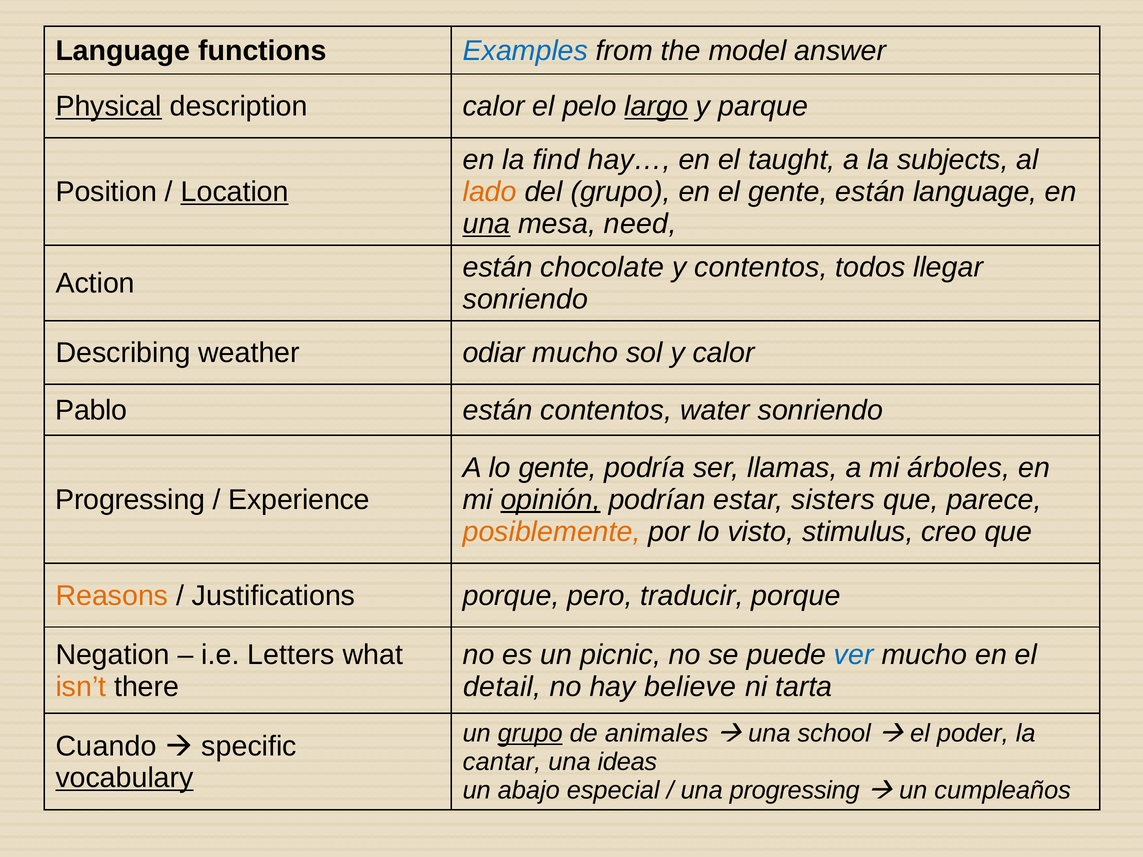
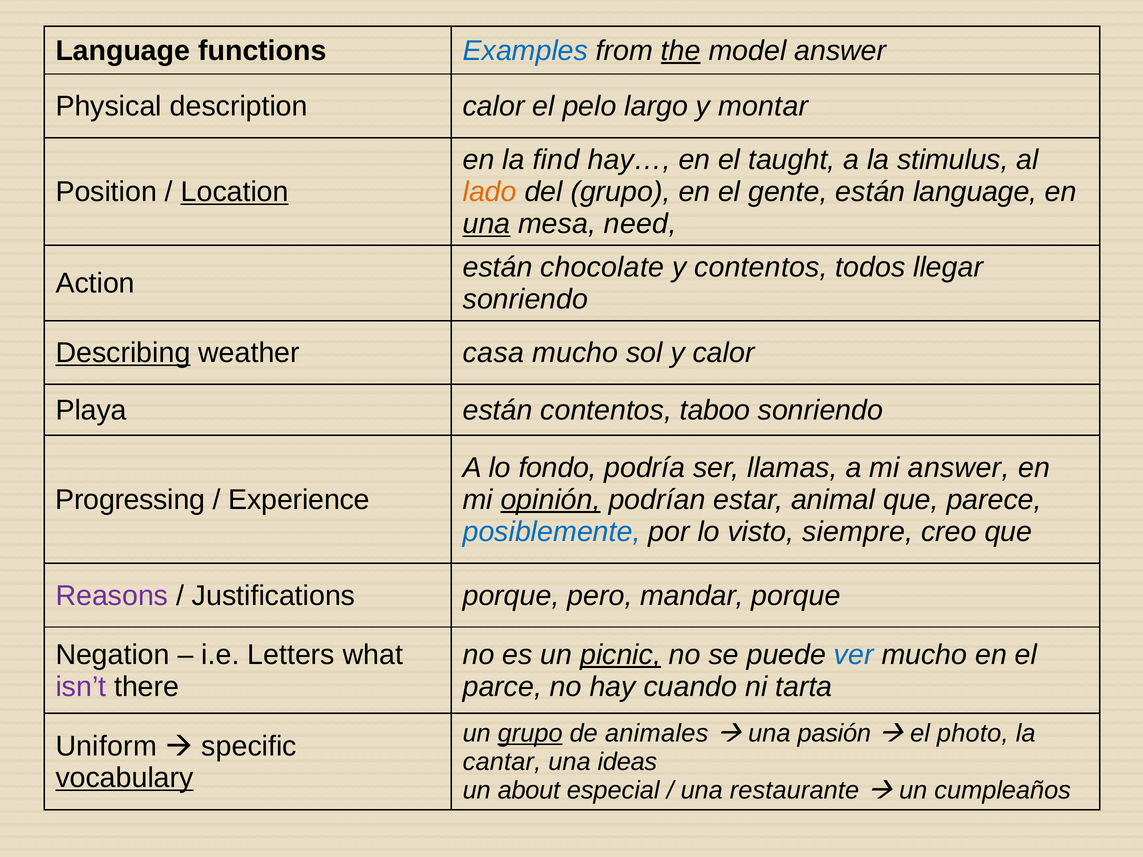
the underline: none -> present (681, 51)
Physical underline: present -> none (109, 106)
largo underline: present -> none (656, 106)
parque: parque -> montar (763, 106)
subjects: subjects -> stimulus (953, 160)
Describing underline: none -> present (123, 353)
odiar: odiar -> casa (493, 353)
Pablo: Pablo -> Playa (91, 410)
water: water -> taboo (715, 410)
lo gente: gente -> fondo (558, 468)
mi árboles: árboles -> answer (959, 468)
sisters: sisters -> animal (833, 500)
posiblemente colour: orange -> blue (552, 532)
stimulus: stimulus -> siempre (858, 532)
Reasons colour: orange -> purple (112, 596)
traducir: traducir -> mandar (692, 596)
picnic underline: none -> present (621, 655)
isn’t colour: orange -> purple (81, 687)
detail: detail -> parce (502, 687)
believe: believe -> cuando (690, 687)
school: school -> pasión (834, 734)
poder: poder -> photo (973, 734)
Cuando: Cuando -> Uniform (106, 746)
abajo: abajo -> about (529, 790)
una progressing: progressing -> restaurante (794, 790)
